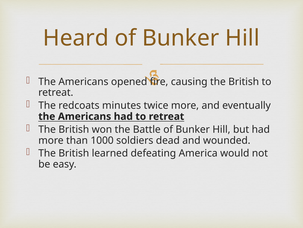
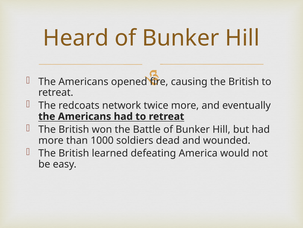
minutes: minutes -> network (122, 105)
